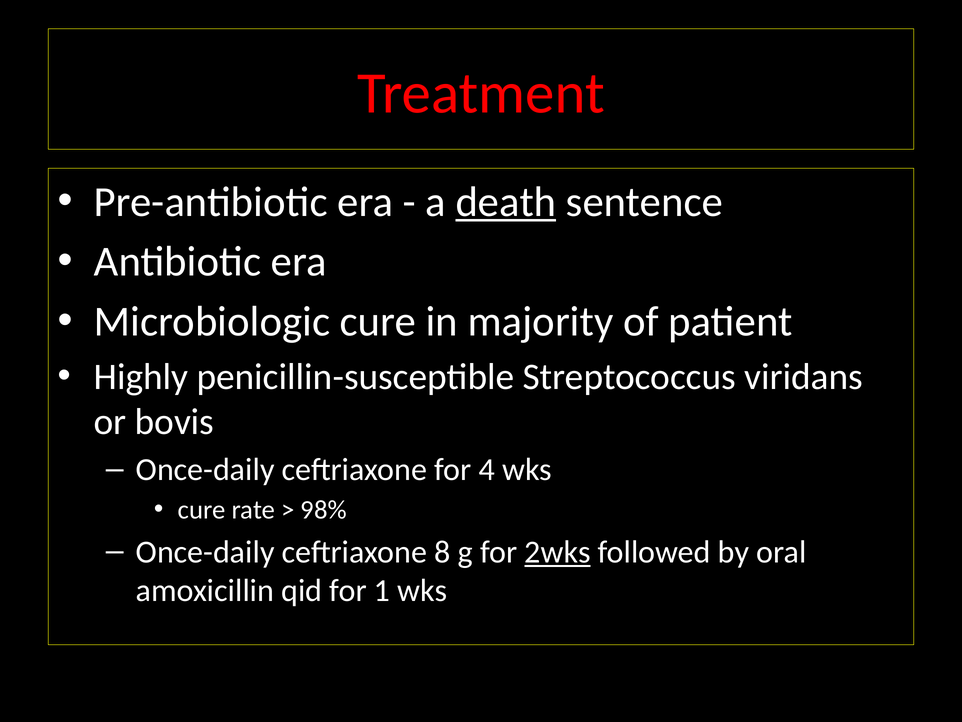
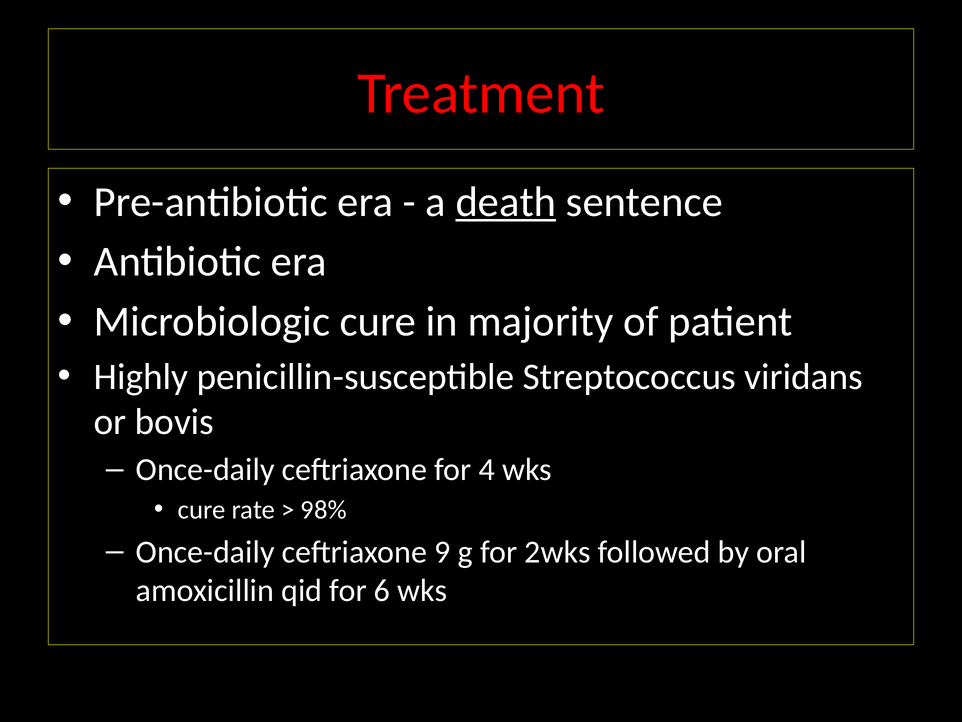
8: 8 -> 9 (442, 552)
2wks underline: present -> none (558, 552)
1: 1 -> 6 (382, 590)
